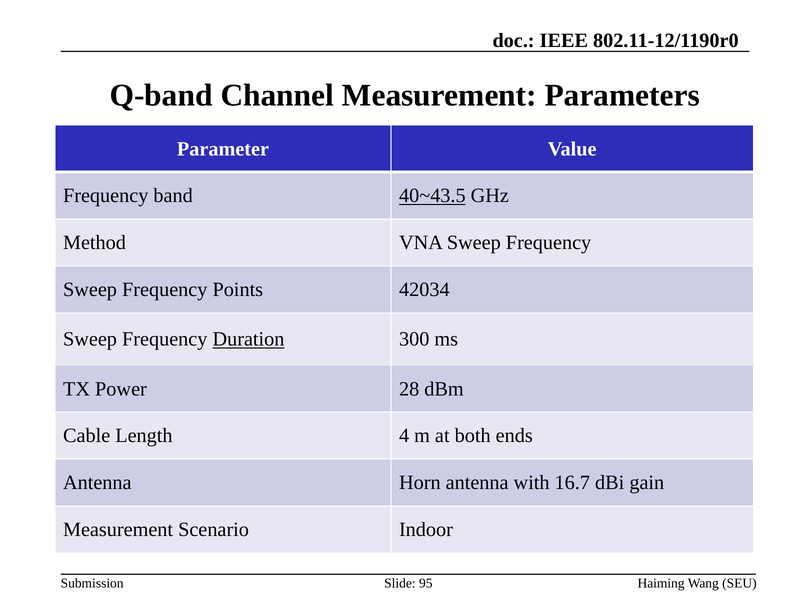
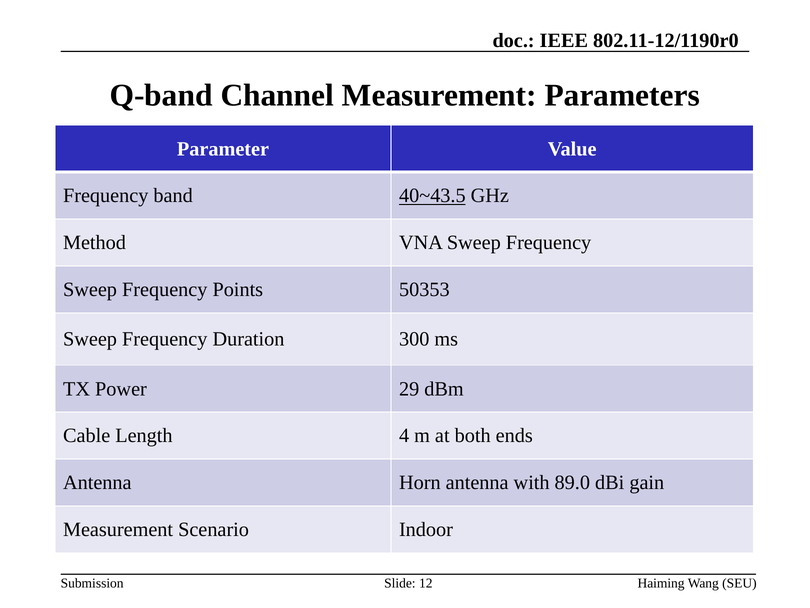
42034: 42034 -> 50353 (424, 289)
Duration underline: present -> none (248, 339)
28: 28 -> 29 (409, 389)
16.7: 16.7 -> 89.0 (572, 482)
95: 95 -> 12 (426, 583)
